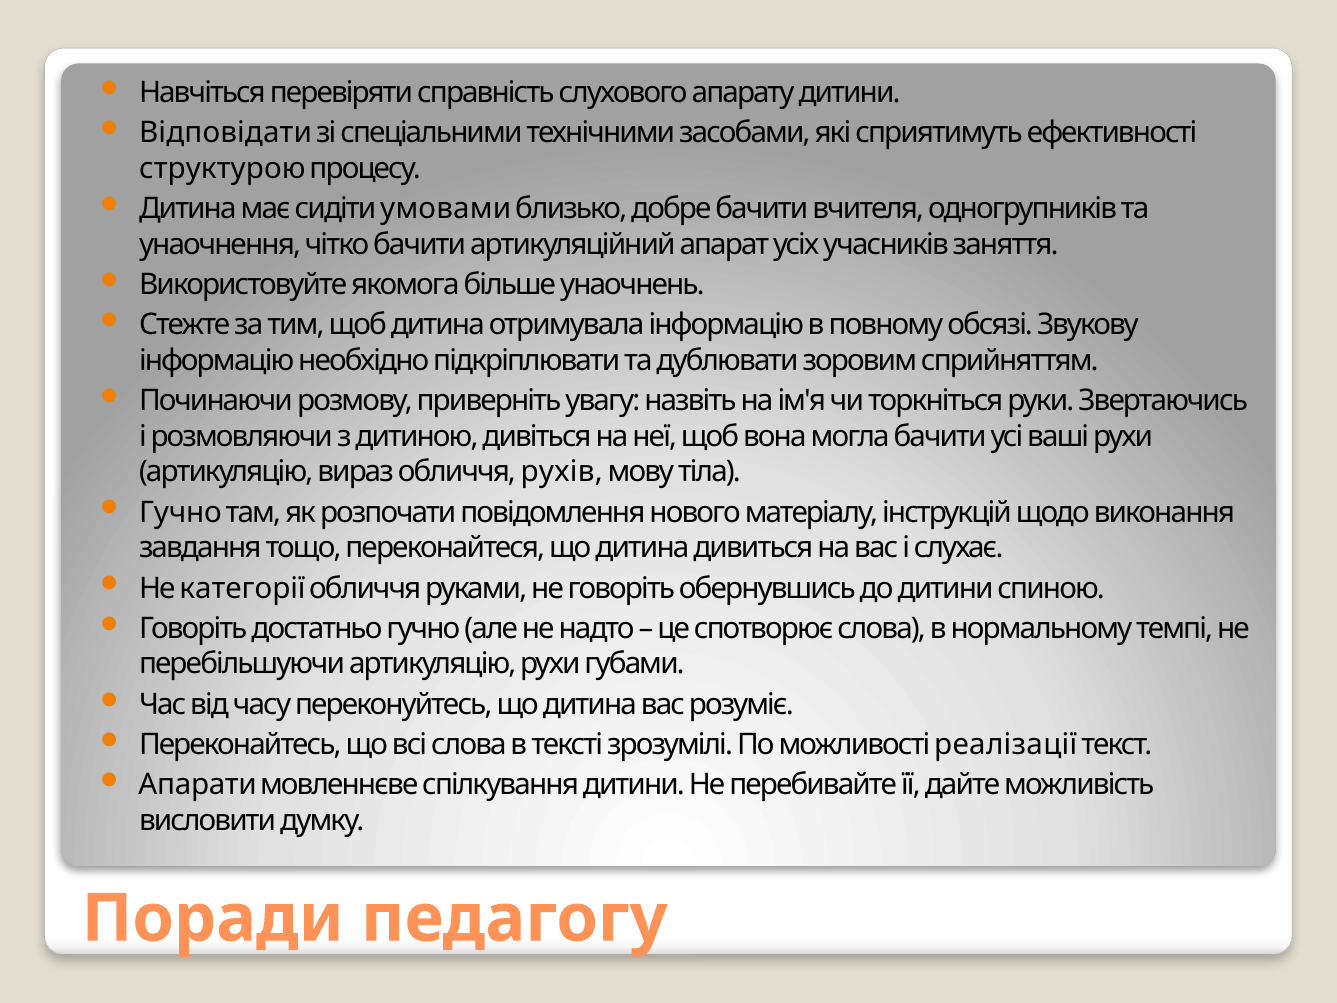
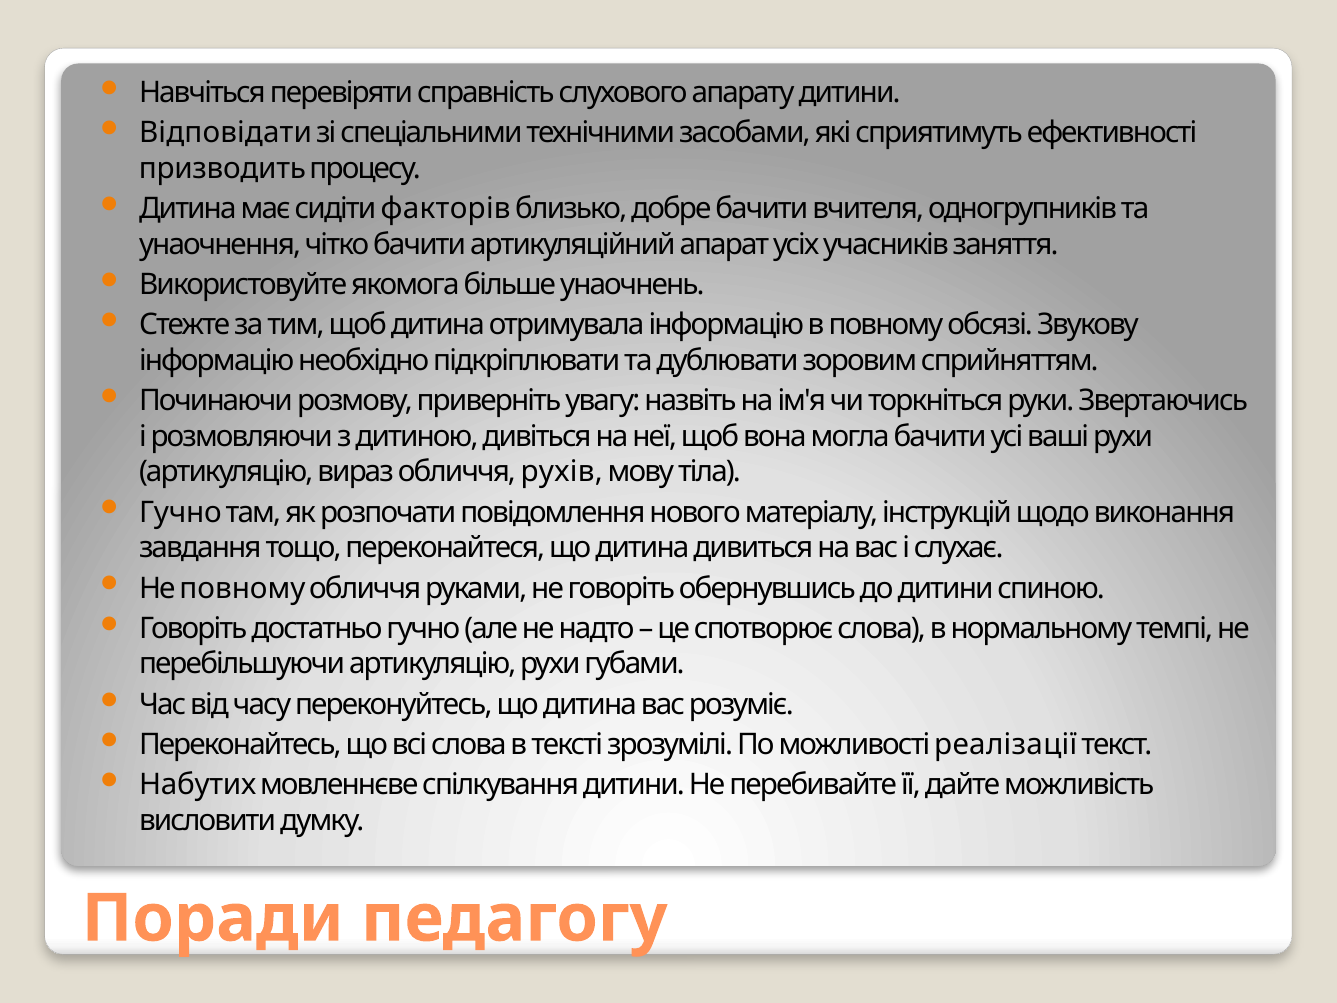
структурою: структурою -> призводить (222, 168)
умовами: умовами -> факторів (446, 209)
Не категорії: категорії -> повному (242, 588)
Апарати: Апарати -> Набутих (198, 785)
